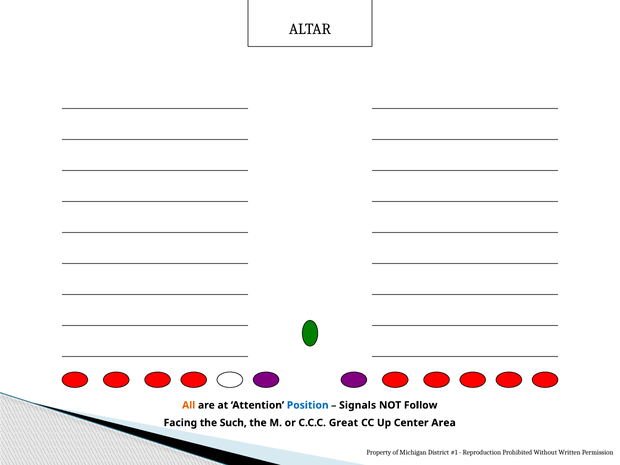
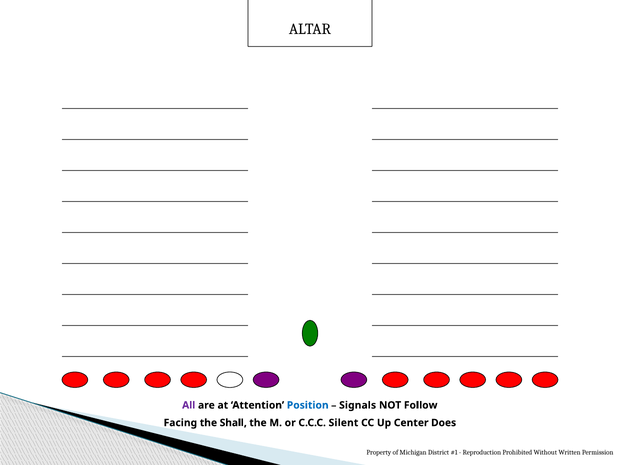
All colour: orange -> purple (189, 405)
Such: Such -> Shall (233, 423)
Great: Great -> Silent (343, 423)
Area: Area -> Does (444, 423)
